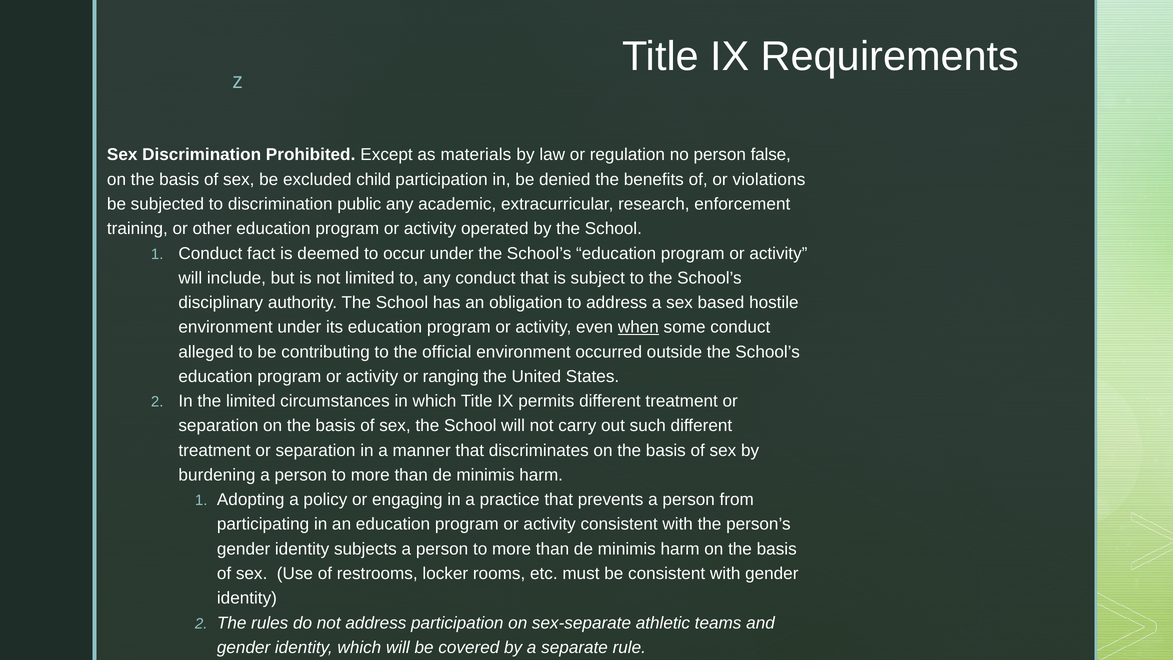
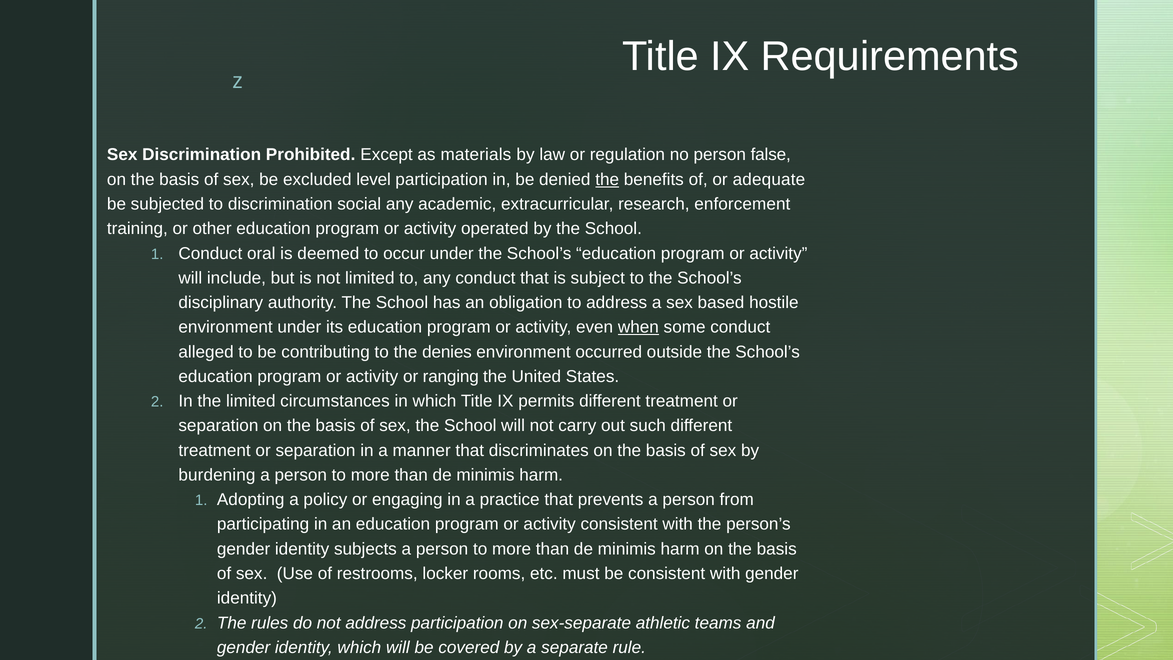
child: child -> level (374, 179)
the underline: none -> present (607, 179)
violations: violations -> adequate (769, 179)
public: public -> social (359, 204)
fact: fact -> oral (261, 253)
official: official -> denies (447, 352)
